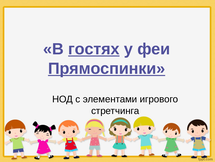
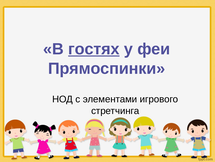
Прямоспинки underline: present -> none (107, 68)
